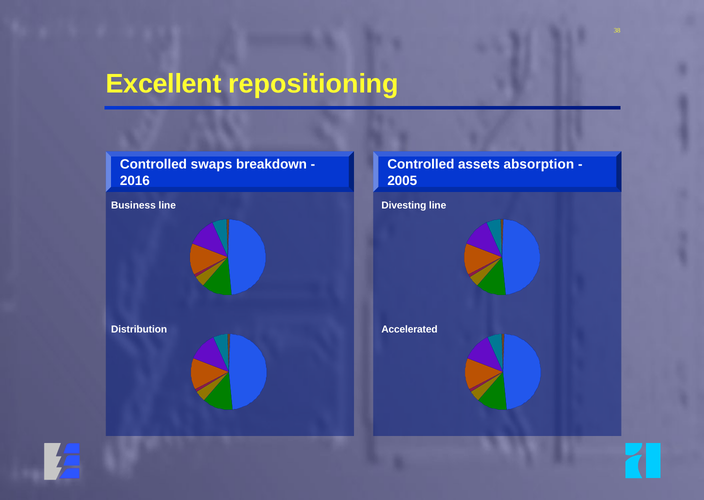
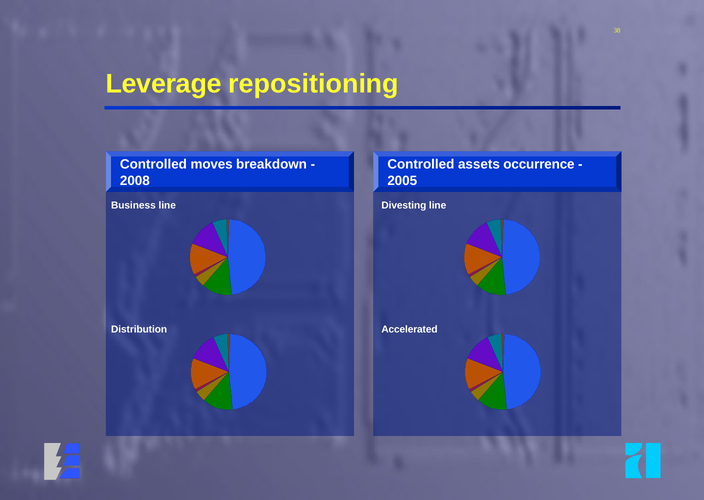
Excellent: Excellent -> Leverage (164, 84)
swaps: swaps -> moves (212, 164)
absorption: absorption -> occurrence (539, 164)
2016: 2016 -> 2008 (135, 180)
